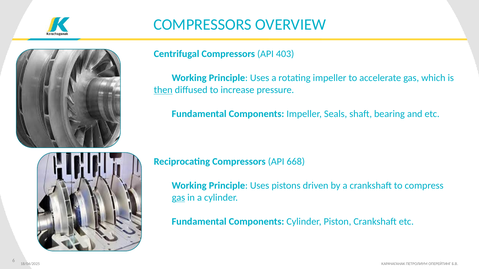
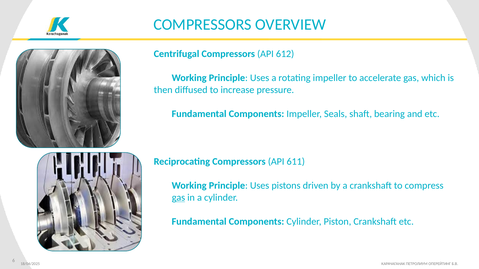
403: 403 -> 612 (285, 54)
then underline: present -> none (163, 90)
668: 668 -> 611 (296, 162)
